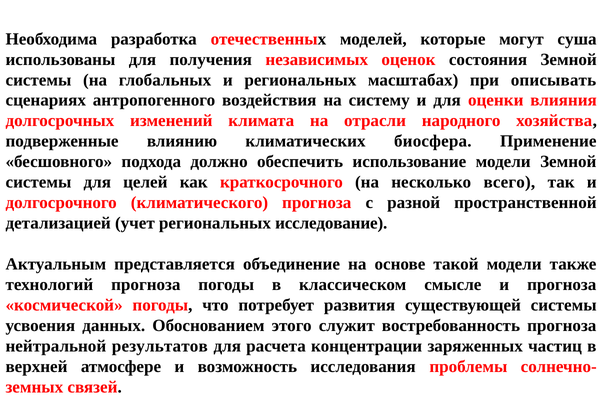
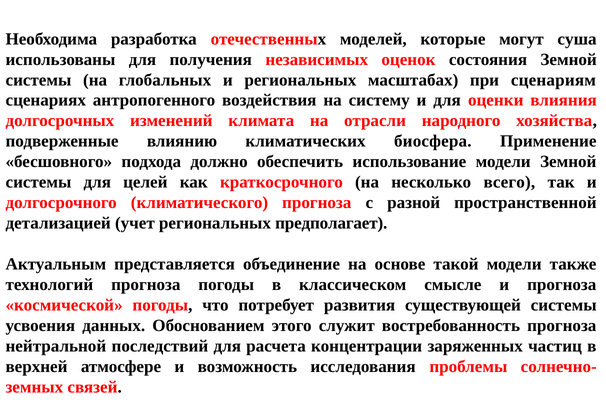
описывать: описывать -> сценариям (553, 80)
исследование: исследование -> предполагает (331, 224)
результатов: результатов -> последствий (160, 347)
